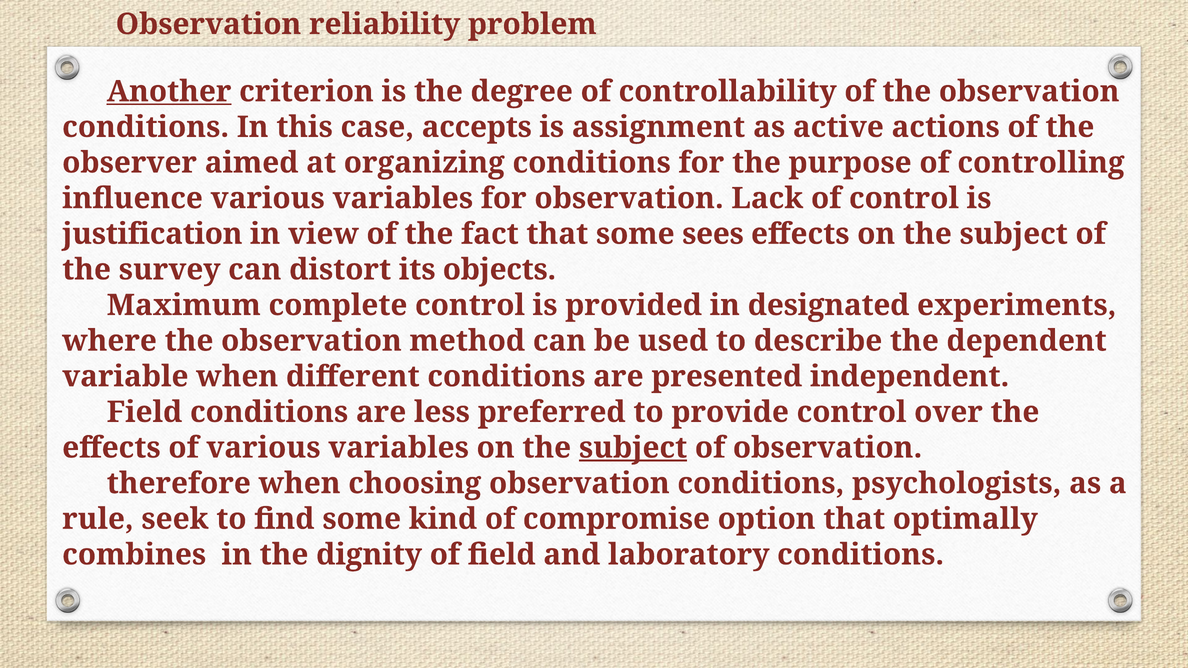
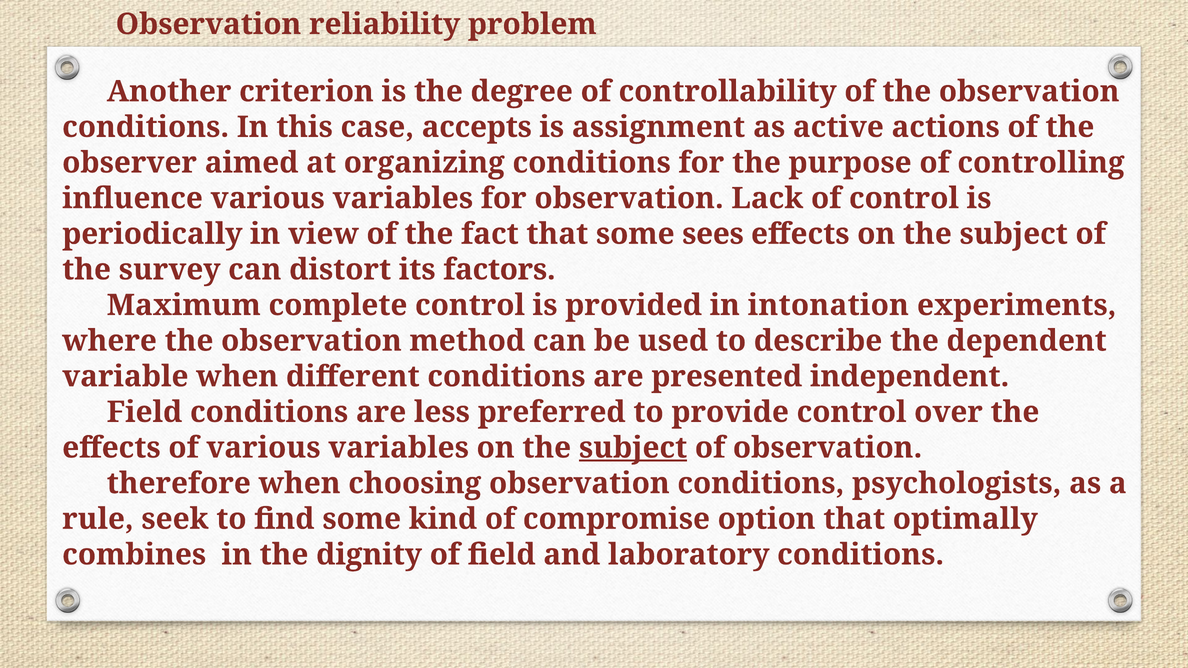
Another underline: present -> none (169, 92)
justification: justification -> periodically (152, 234)
objects: objects -> factors (499, 270)
designated: designated -> intonation (828, 305)
